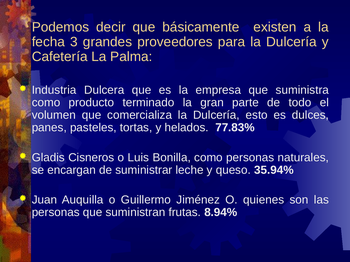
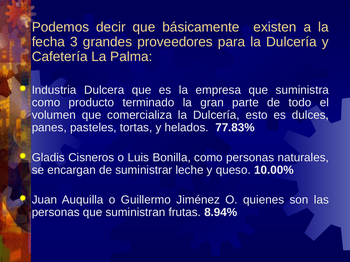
35.94%: 35.94% -> 10.00% (274, 170)
